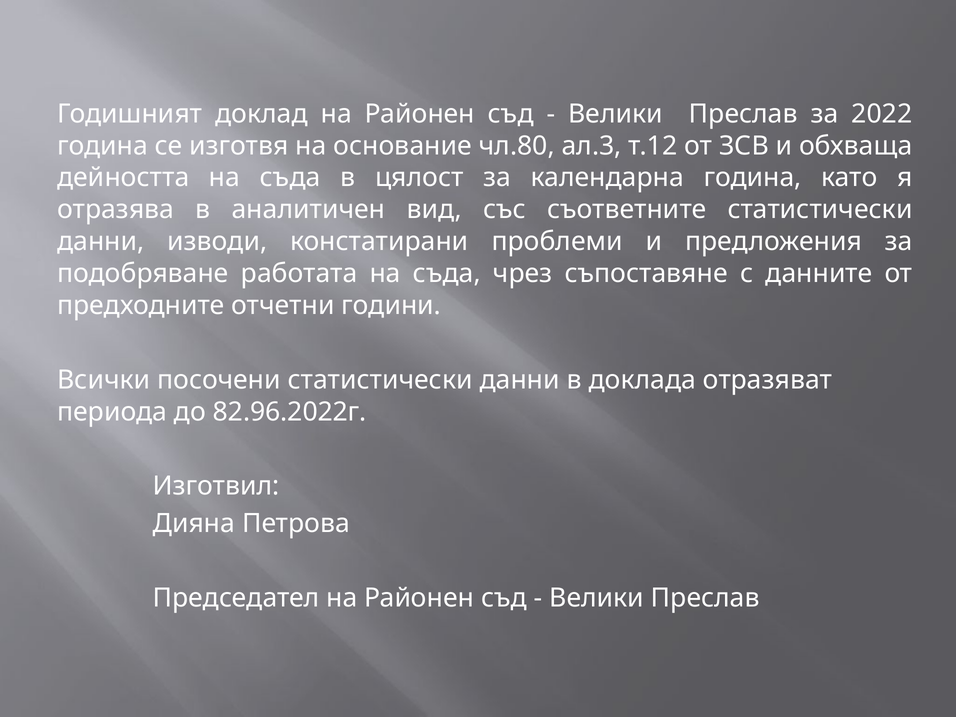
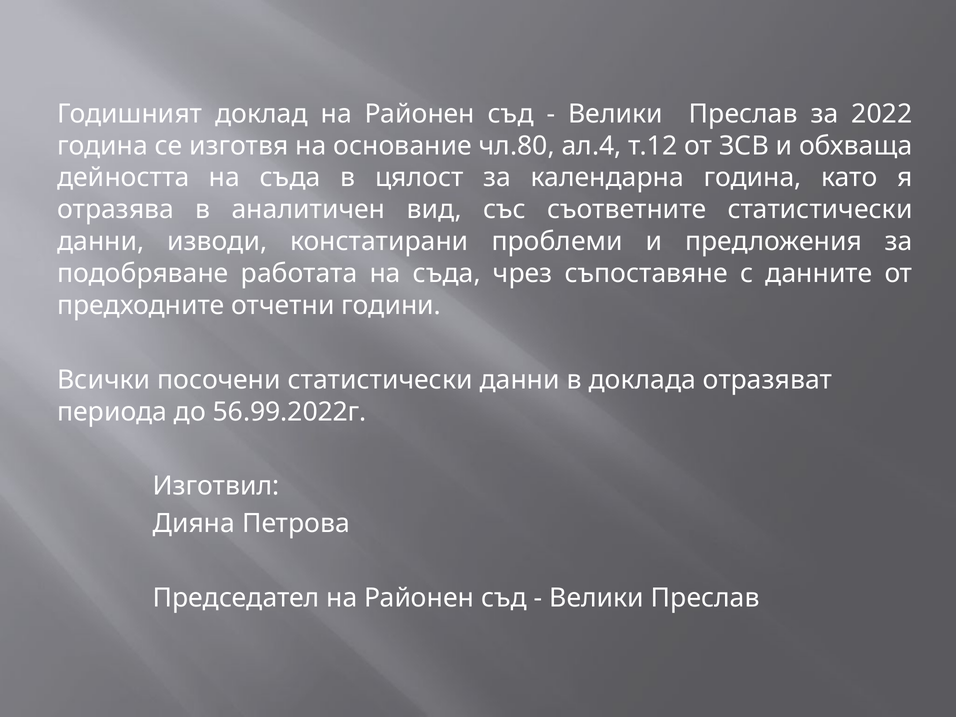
ал.3: ал.3 -> ал.4 (592, 146)
82.96.2022г: 82.96.2022г -> 56.99.2022г (290, 412)
